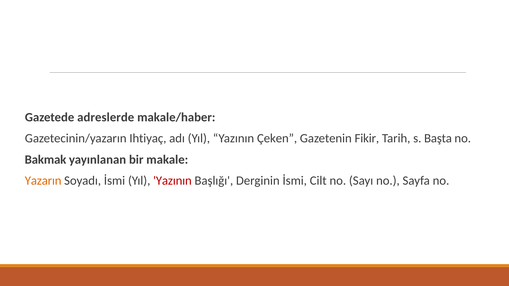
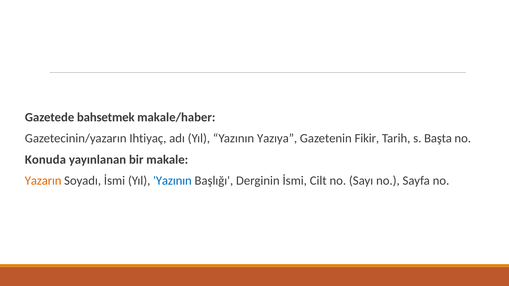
adreslerde: adreslerde -> bahsetmek (106, 117)
Çeken: Çeken -> Yazıya (277, 139)
Bakmak: Bakmak -> Konuda (45, 160)
Yazının colour: red -> blue (172, 181)
